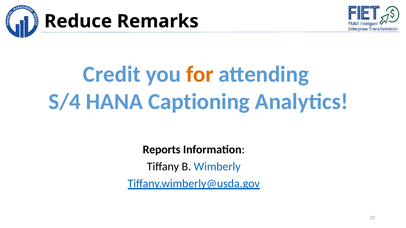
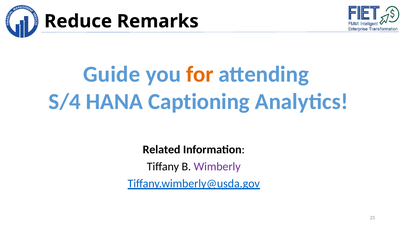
Credit: Credit -> Guide (112, 75)
Reports: Reports -> Related (162, 150)
Wimberly colour: blue -> purple (217, 167)
